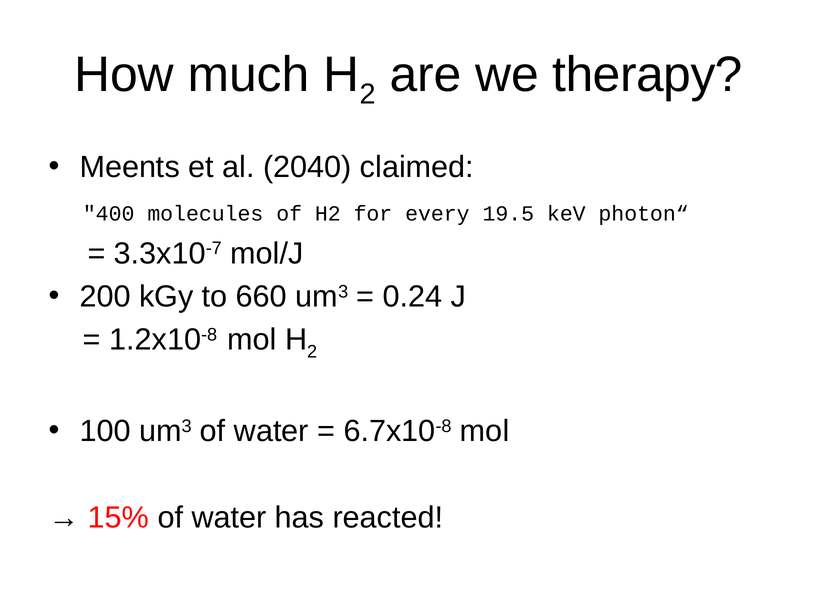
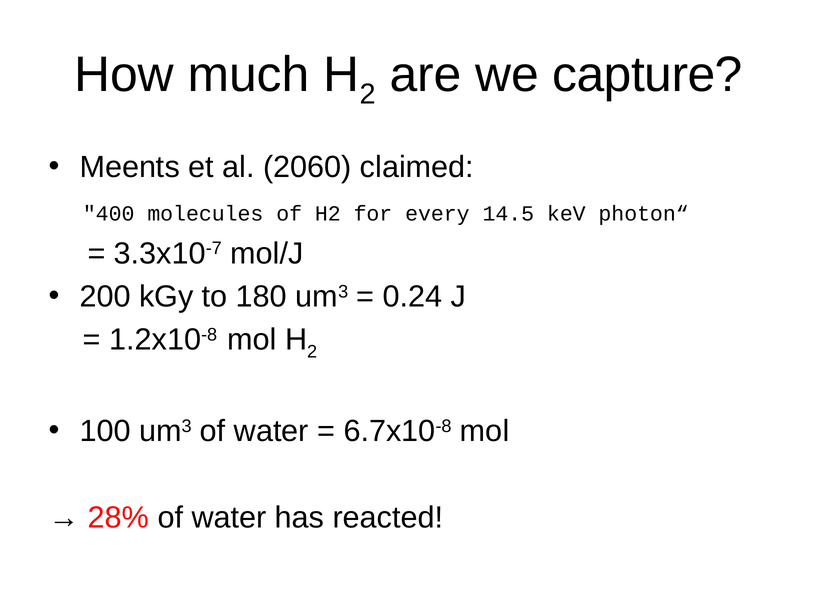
therapy: therapy -> capture (647, 75)
2040: 2040 -> 2060 (307, 167)
19.5: 19.5 -> 14.5 (508, 214)
660: 660 -> 180 (261, 297)
15%: 15% -> 28% (119, 518)
